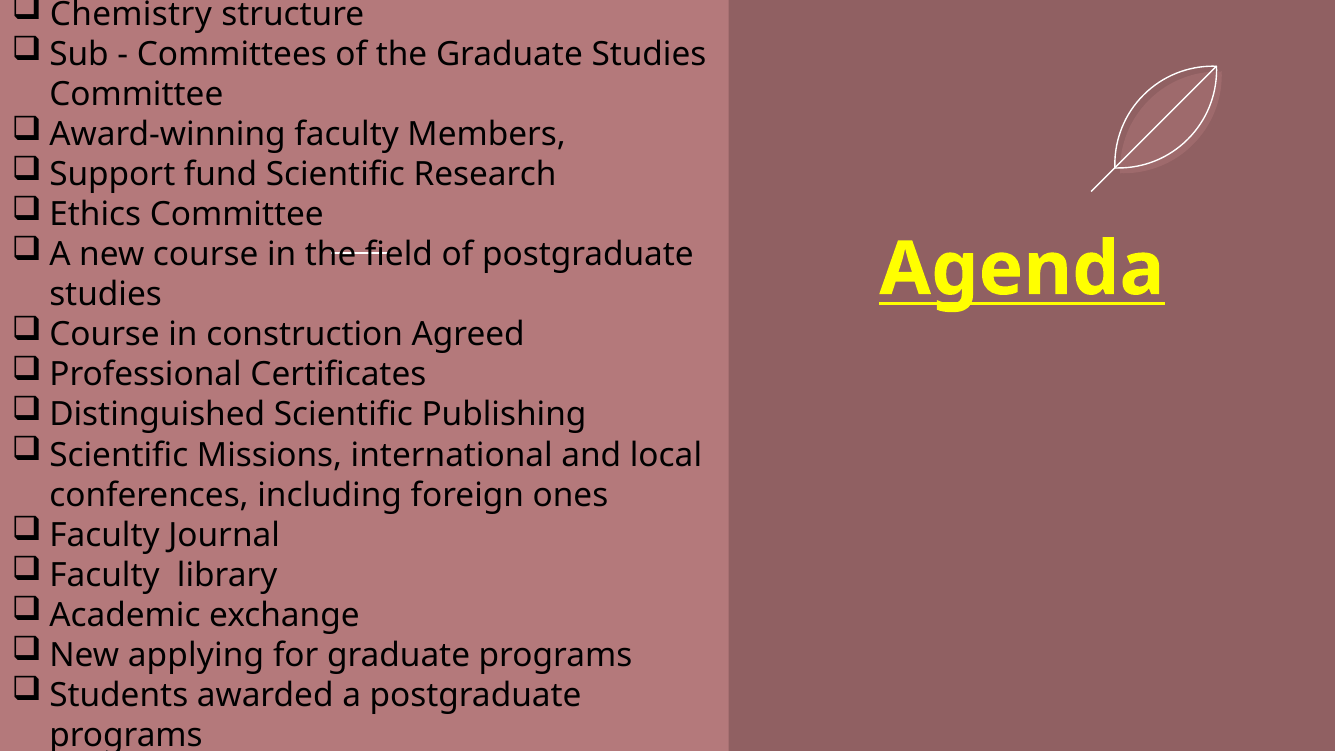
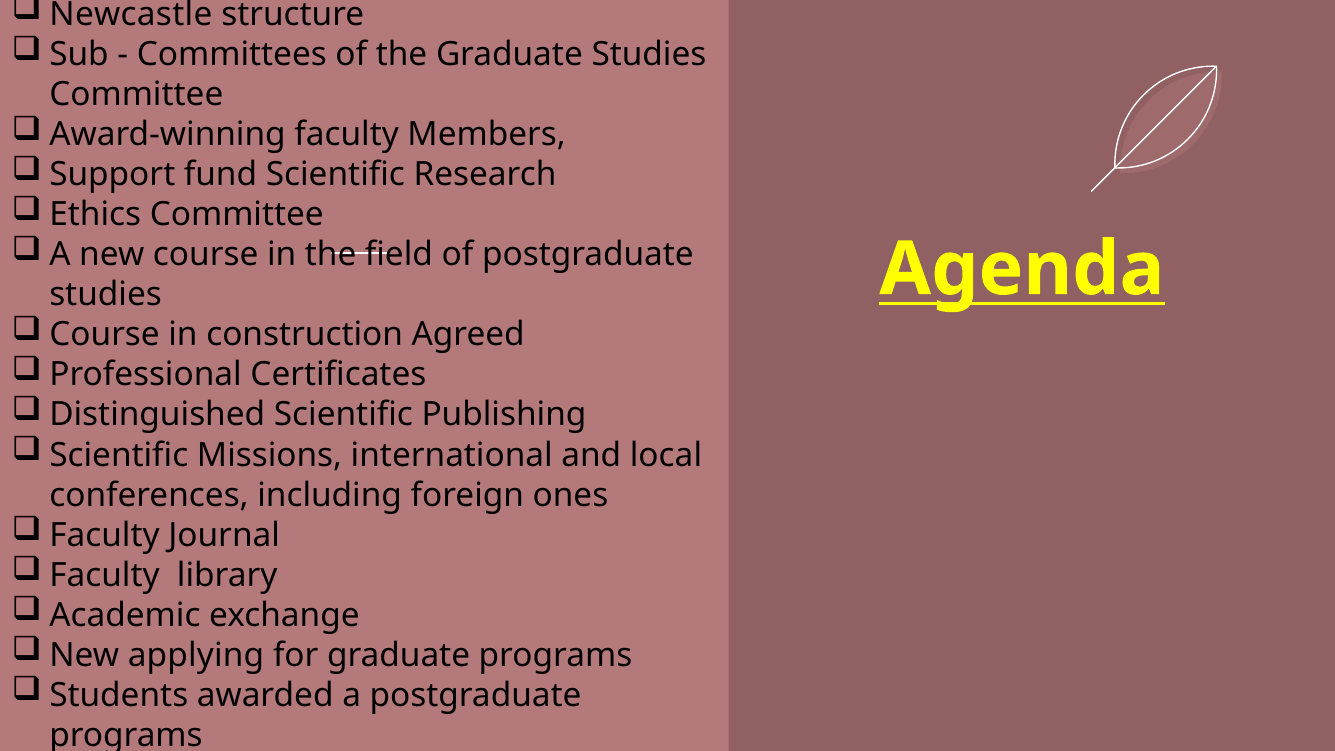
Chemistry: Chemistry -> Newcastle (131, 14)
